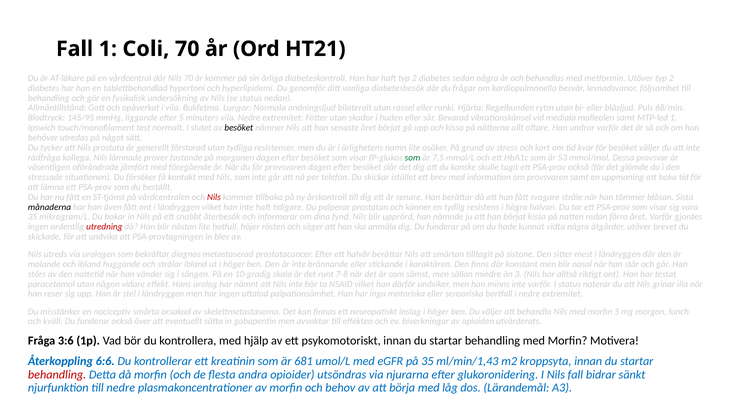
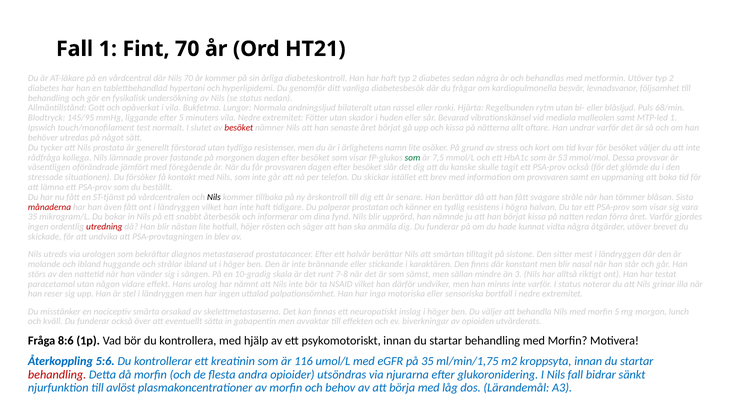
Coli: Coli -> Fint (146, 49)
besöket colour: black -> red (239, 128)
Nils colour: red -> black (214, 197)
månaderna colour: black -> red (49, 207)
3:6: 3:6 -> 8:6 (66, 340)
6:6: 6:6 -> 5:6 (105, 361)
681: 681 -> 116 (304, 361)
ml/min/1,43: ml/min/1,43 -> ml/min/1,75 (467, 361)
till nedre: nedre -> avlöst (121, 388)
